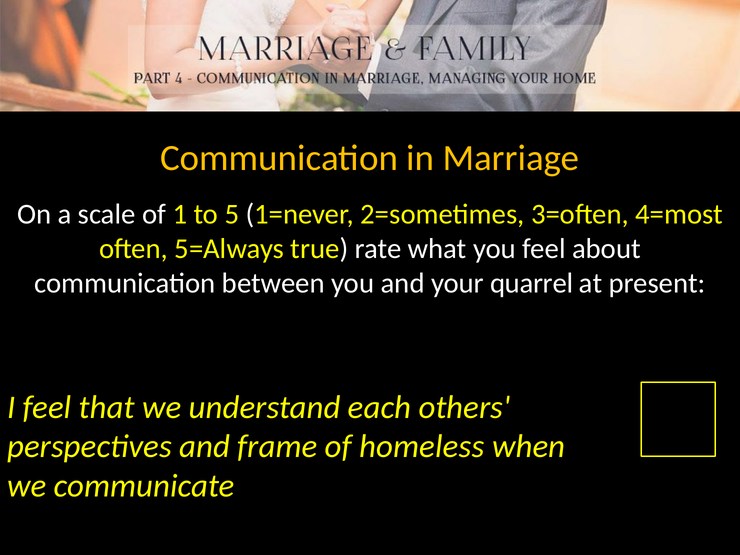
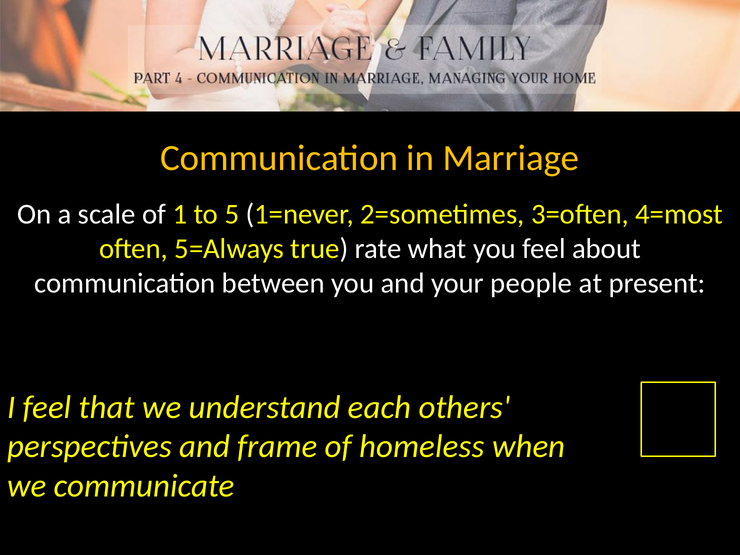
quarrel: quarrel -> people (531, 283)
